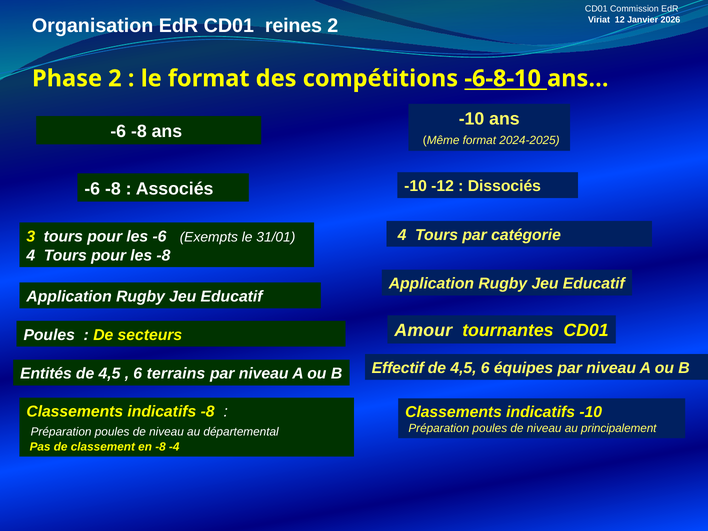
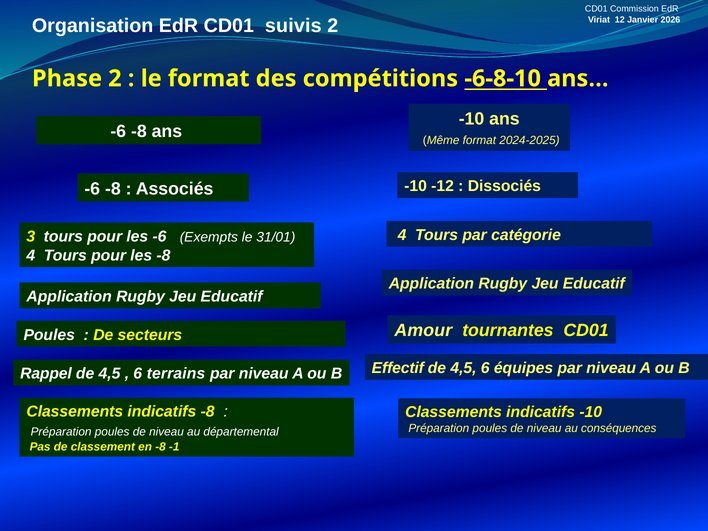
reines: reines -> suivis (293, 26)
Entités: Entités -> Rappel (46, 374)
principalement: principalement -> conséquences (619, 429)
-4: -4 -> -1 (174, 447)
